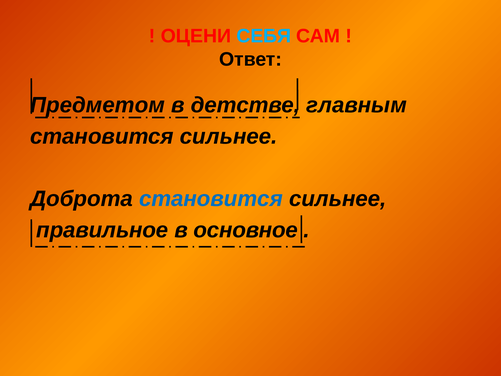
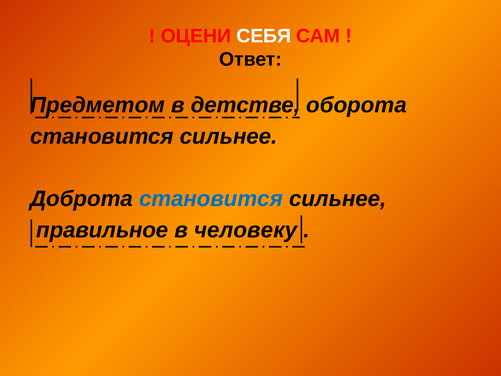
СЕБЯ colour: light blue -> white (264, 36)
главным: главным -> оборота (357, 105)
основное: основное -> человеку (246, 230)
